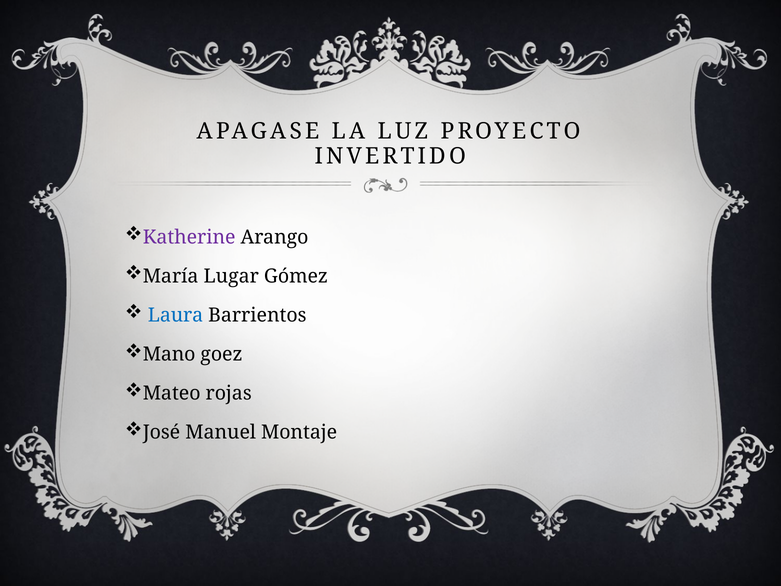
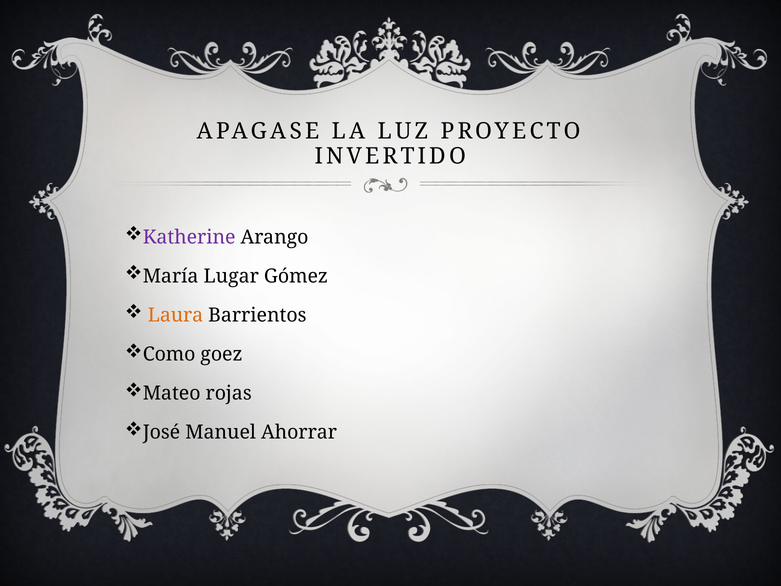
Laura colour: blue -> orange (175, 315)
Mano: Mano -> Como (169, 354)
Montaje: Montaje -> Ahorrar (299, 432)
